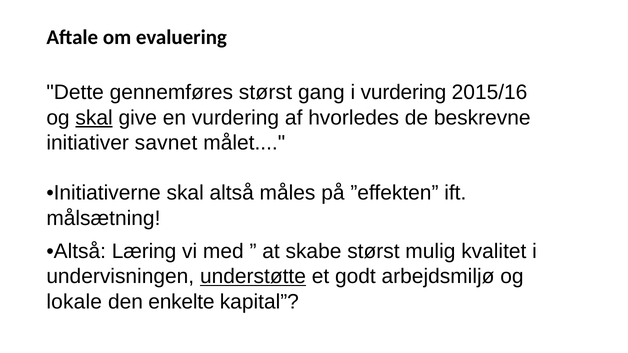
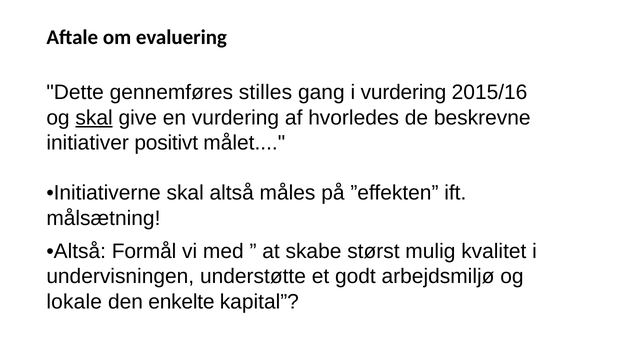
gennemføres størst: størst -> stilles (265, 93)
savnet: savnet -> positivt (166, 143)
Læring: Læring -> Formål (144, 252)
understøtte underline: present -> none (253, 277)
